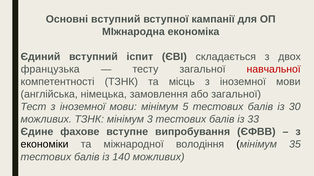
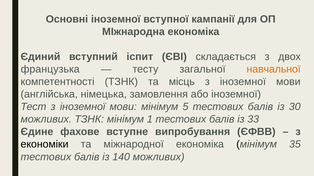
Основні вступний: вступний -> іноземної (116, 19)
навчальної colour: red -> orange (274, 69)
або загальної: загальної -> іноземної (236, 95)
3: 3 -> 1 (150, 120)
міжнародної володіння: володіння -> економіка (200, 145)
